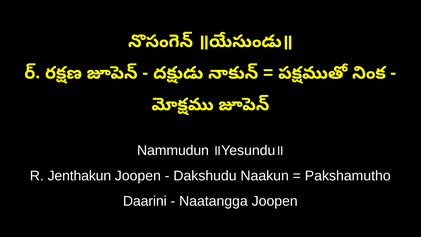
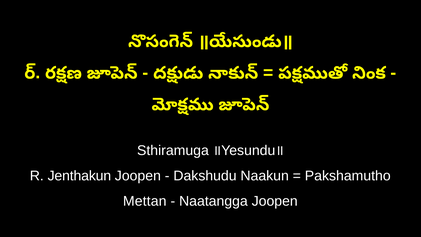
Nammudun: Nammudun -> Sthiramuga (173, 150)
Daarini: Daarini -> Mettan (145, 201)
